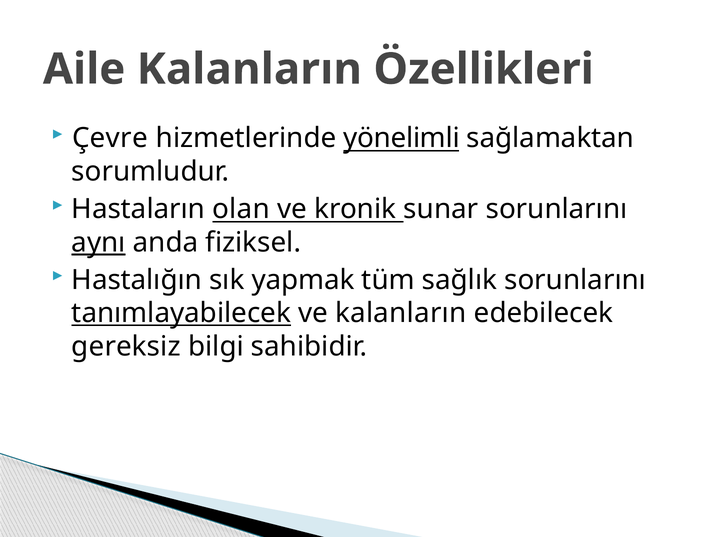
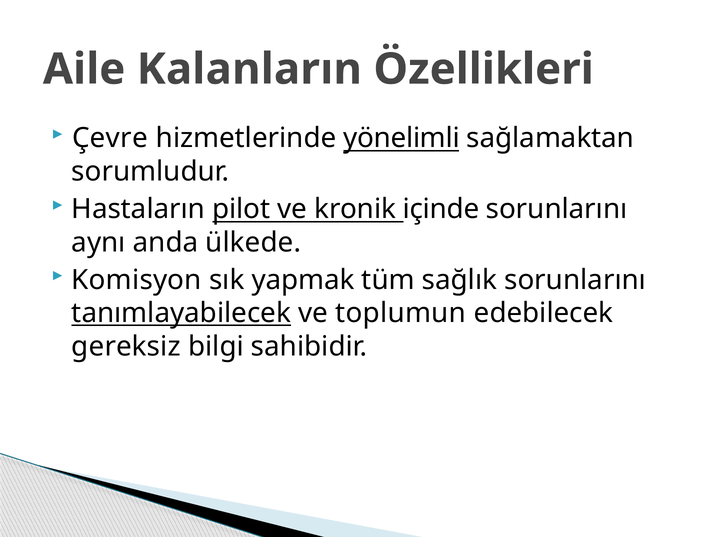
olan: olan -> pilot (241, 209)
sunar: sunar -> içinde (441, 209)
aynı underline: present -> none (99, 242)
fiziksel: fiziksel -> ülkede (253, 242)
Hastalığın: Hastalığın -> Komisyon (137, 280)
ve kalanların: kalanların -> toplumun (401, 313)
